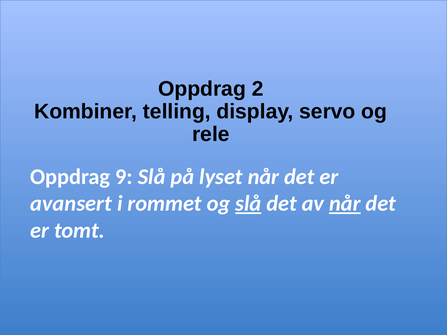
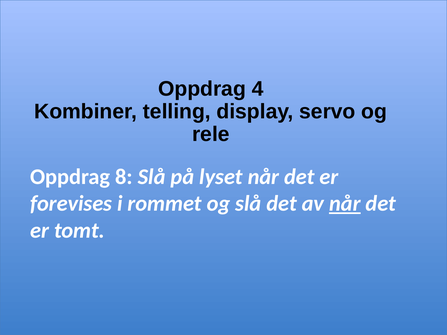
2: 2 -> 4 (258, 89)
9: 9 -> 8 (124, 177)
avansert: avansert -> forevises (71, 204)
slå underline: present -> none (248, 204)
